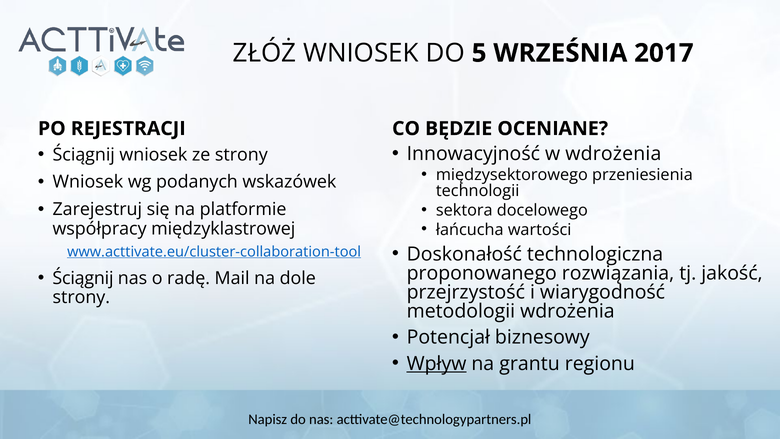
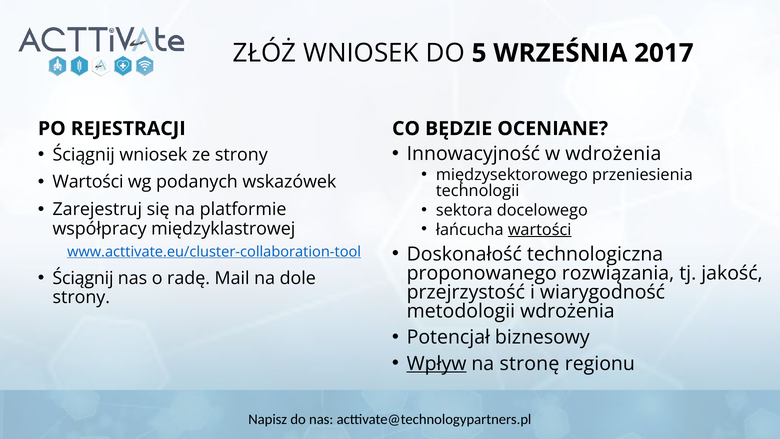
Wniosek: Wniosek -> Wartości (88, 182)
wartości underline: none -> present (540, 230)
grantu: grantu -> stronę (529, 363)
